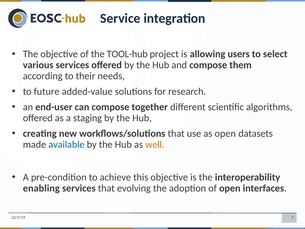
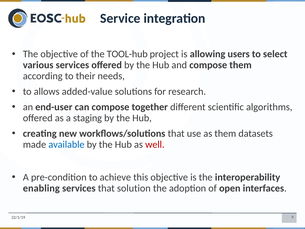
future: future -> allows (47, 91)
as open: open -> them (225, 133)
well colour: orange -> red (155, 144)
evolving: evolving -> solution (134, 188)
